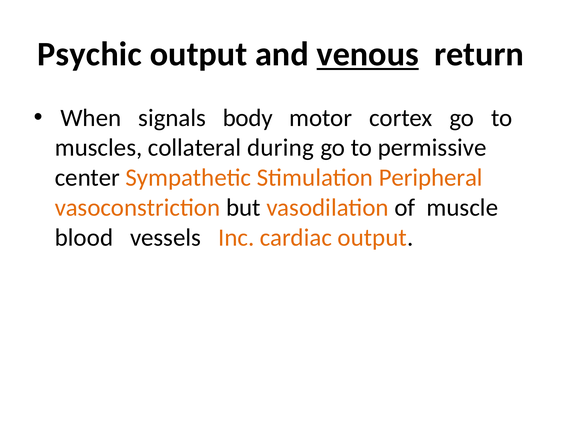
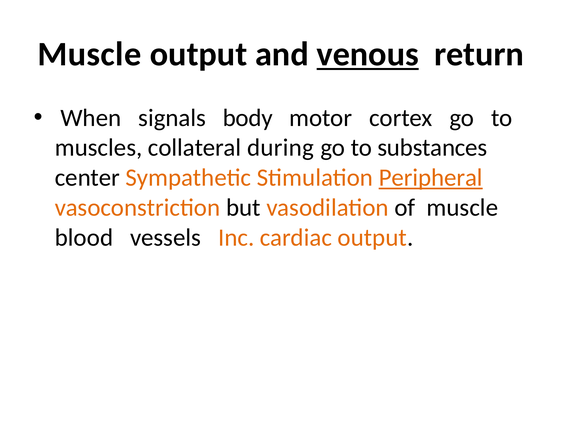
Psychic: Psychic -> Muscle (89, 54)
permissive: permissive -> substances (432, 148)
Peripheral underline: none -> present (431, 178)
